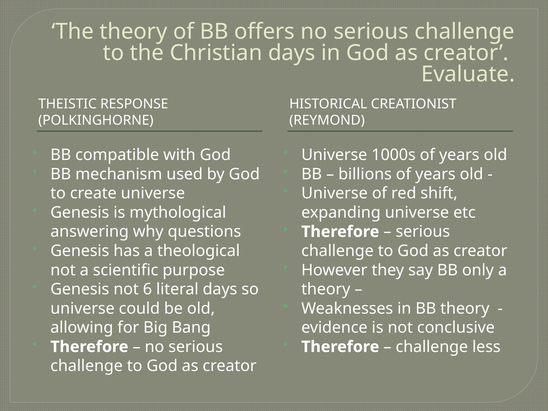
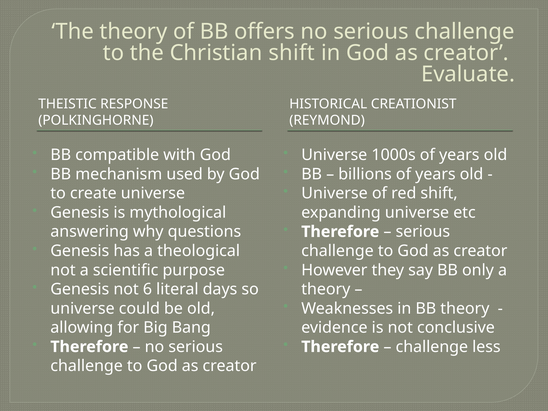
Christian days: days -> shift (292, 53)
